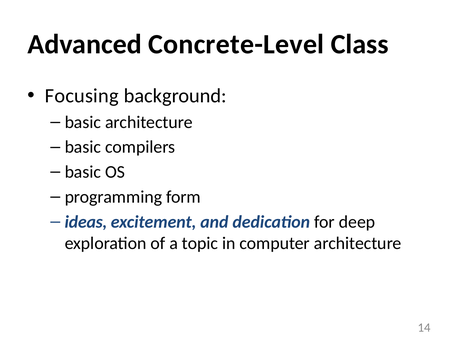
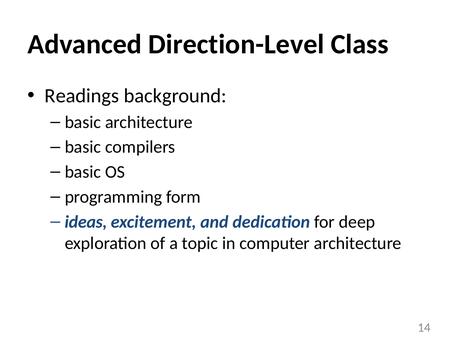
Concrete-Level: Concrete-Level -> Direction-Level (236, 44)
Focusing: Focusing -> Readings (82, 96)
